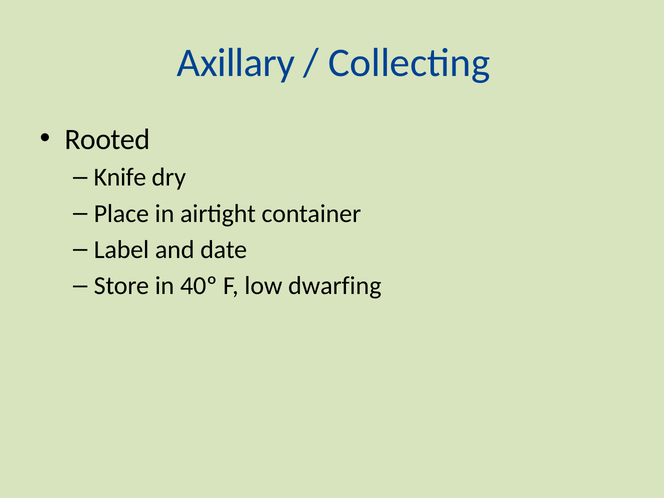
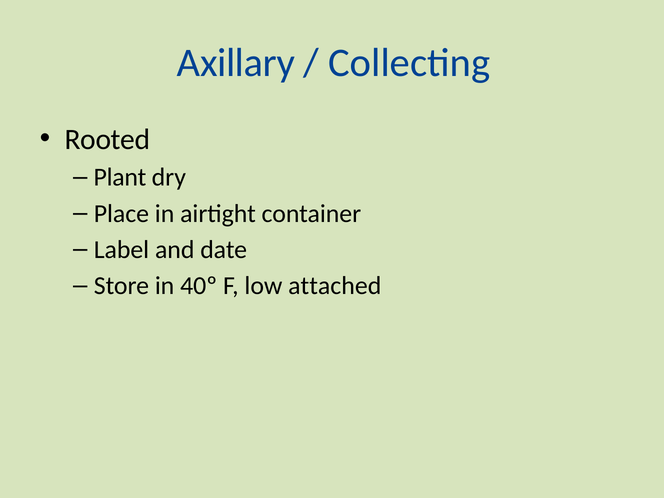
Knife: Knife -> Plant (120, 177)
dwarfing: dwarfing -> attached (335, 286)
